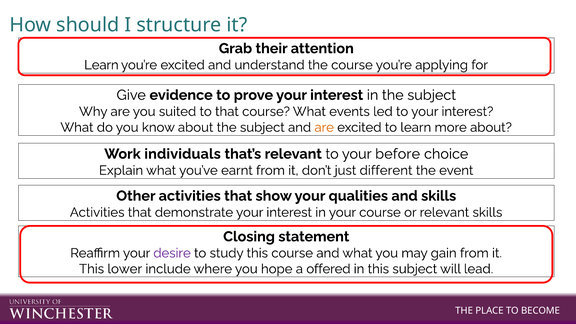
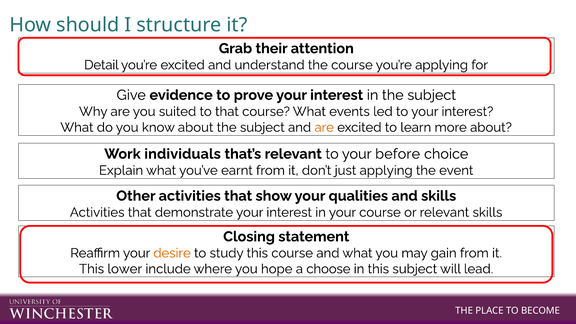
Learn: Learn -> Detail (101, 65)
just different: different -> applying (386, 170)
desire colour: purple -> orange (172, 253)
offered: offered -> choose (328, 269)
